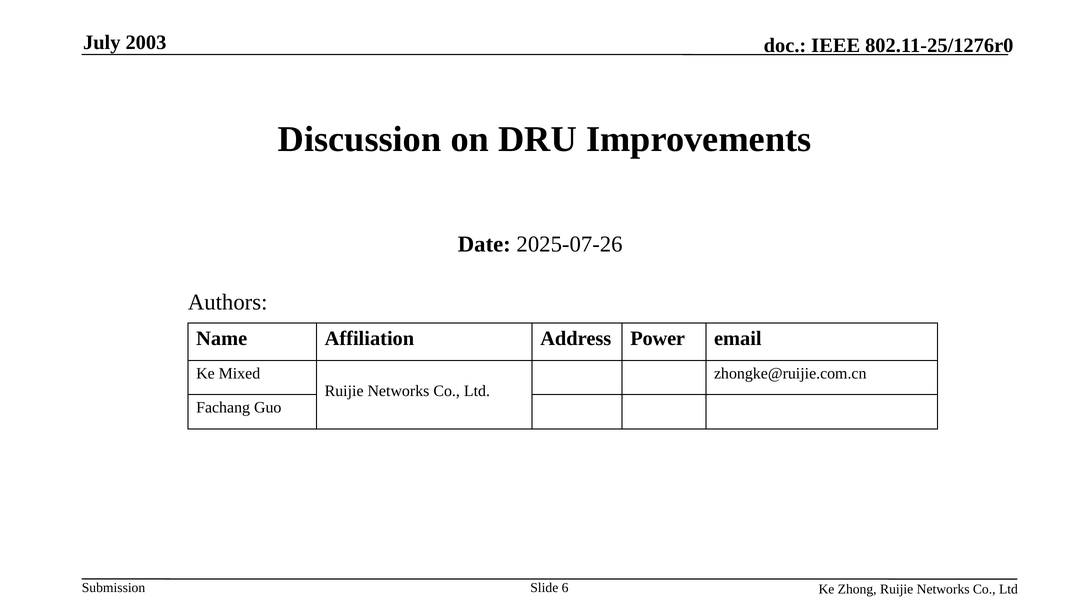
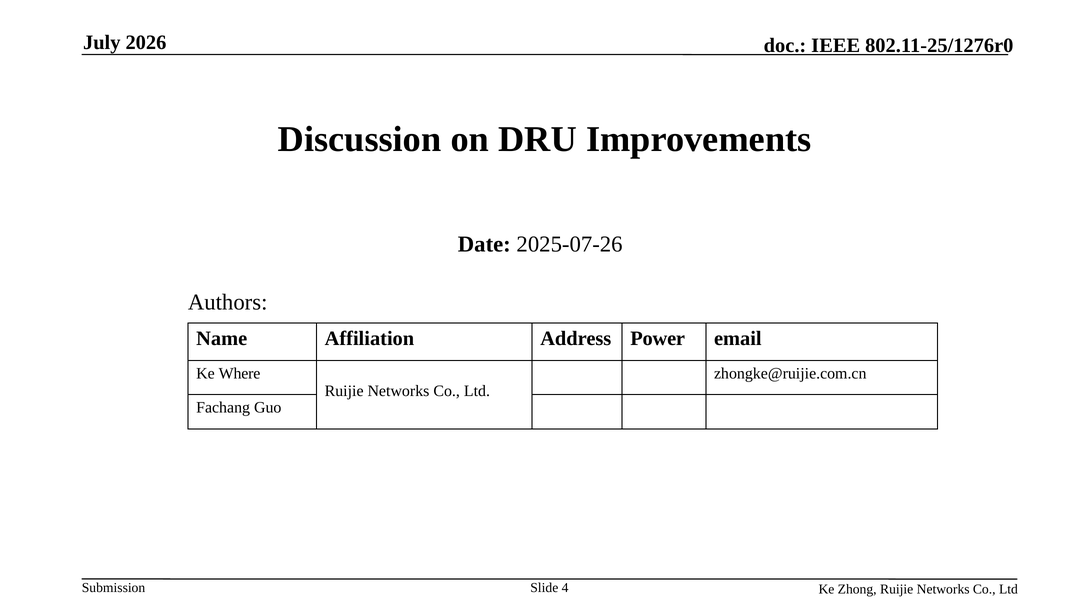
2003: 2003 -> 2026 (146, 42)
Mixed: Mixed -> Where (240, 373)
6: 6 -> 4 (565, 588)
